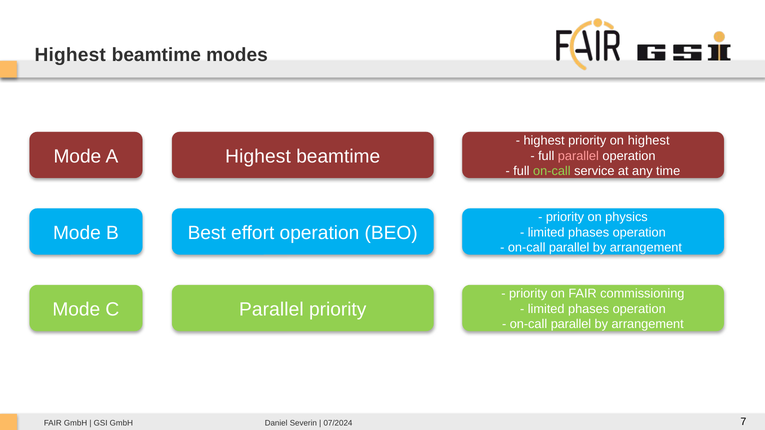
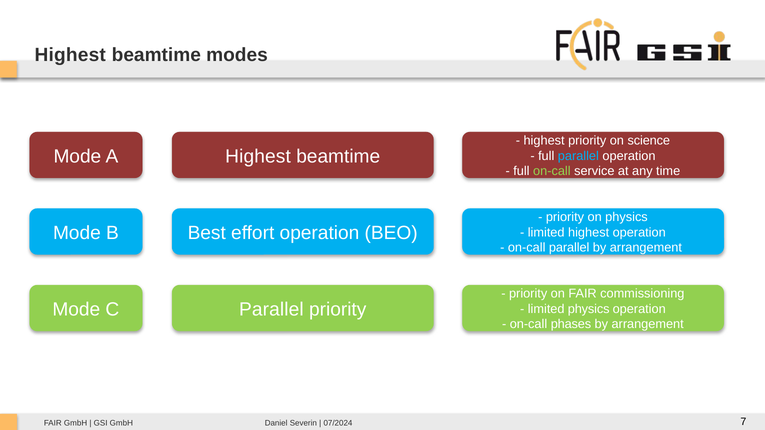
on highest: highest -> science (649, 141)
parallel colour: pink -> light blue (578, 156)
phases: phases -> highest (589, 233)
phases: phases -> physics (589, 309)
parallel: parallel -> phases (571, 324)
